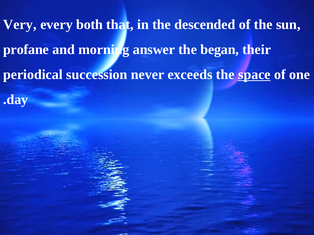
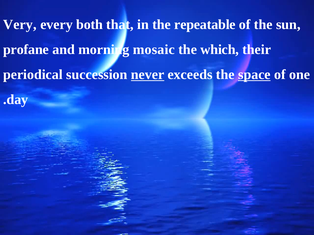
descended: descended -> repeatable (205, 24)
answer: answer -> mosaic (154, 50)
began: began -> which (220, 50)
never underline: none -> present (148, 75)
